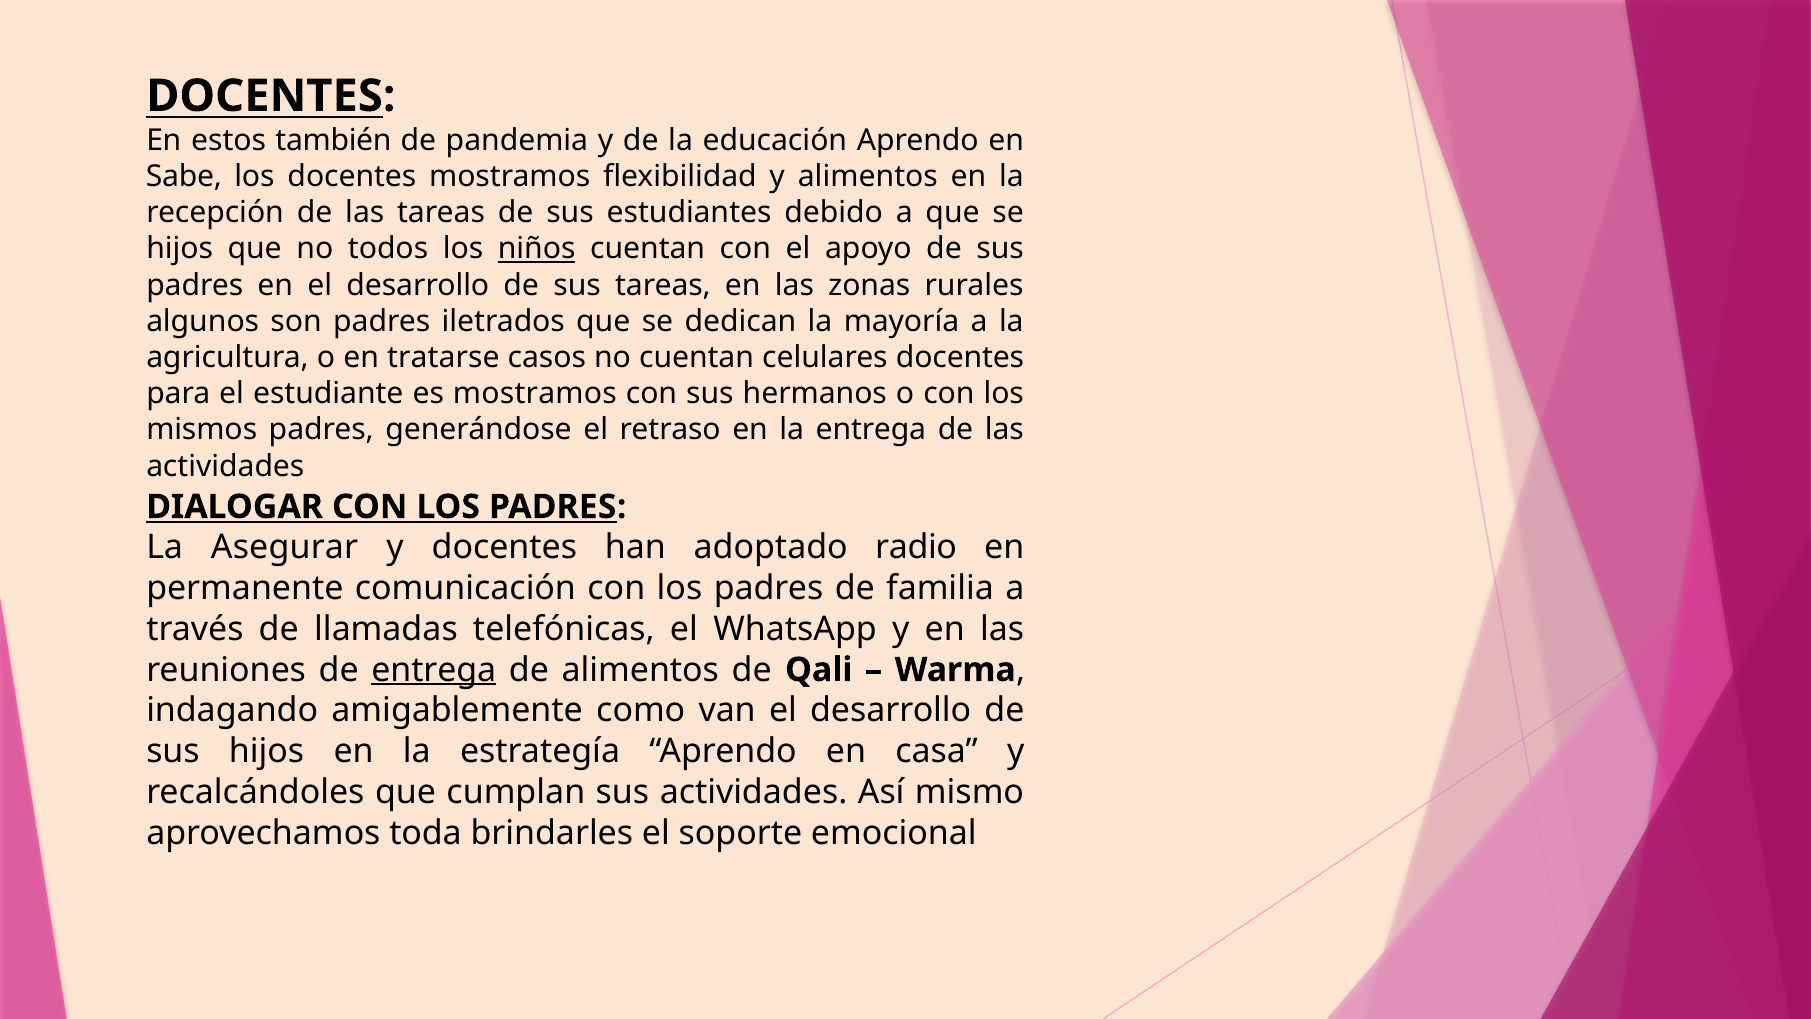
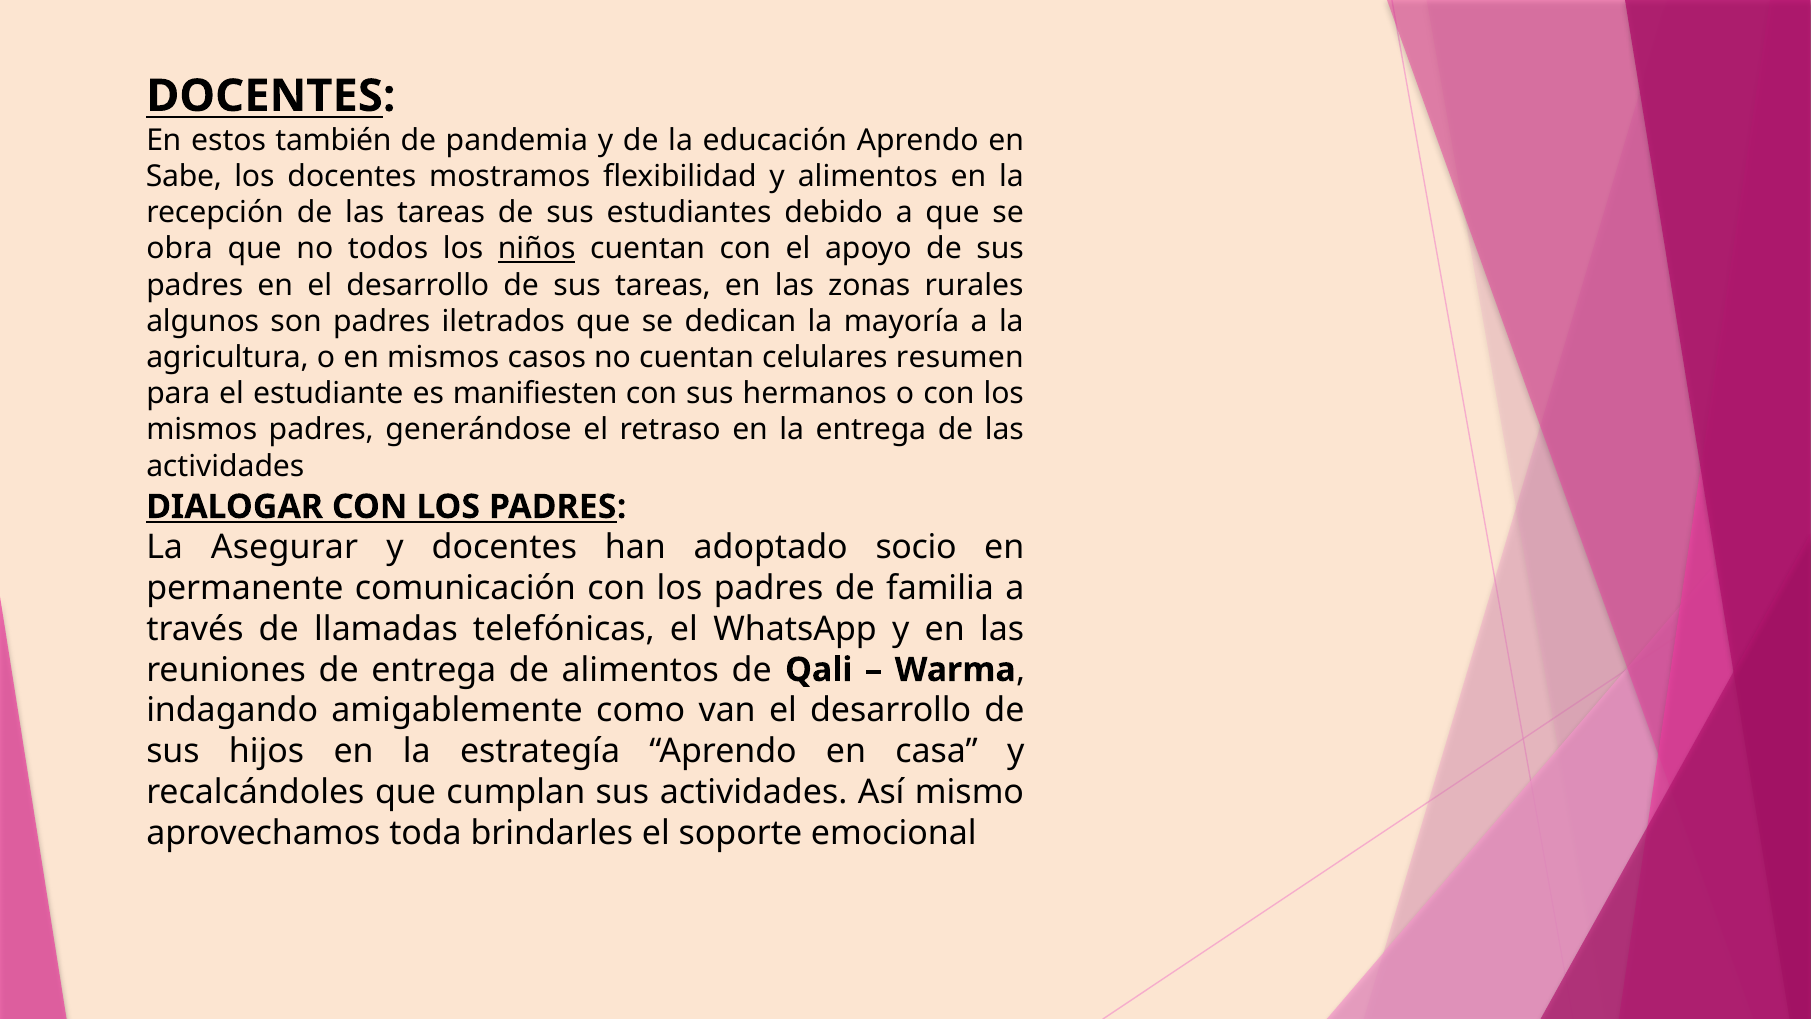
hijos: hijos -> obra (180, 249)
en tratarse: tratarse -> mismos (443, 357)
celulares docentes: docentes -> resumen (960, 357)
es mostramos: mostramos -> manifiesten (535, 394)
radio: radio -> socio (916, 547)
entrega underline: present -> none (434, 670)
